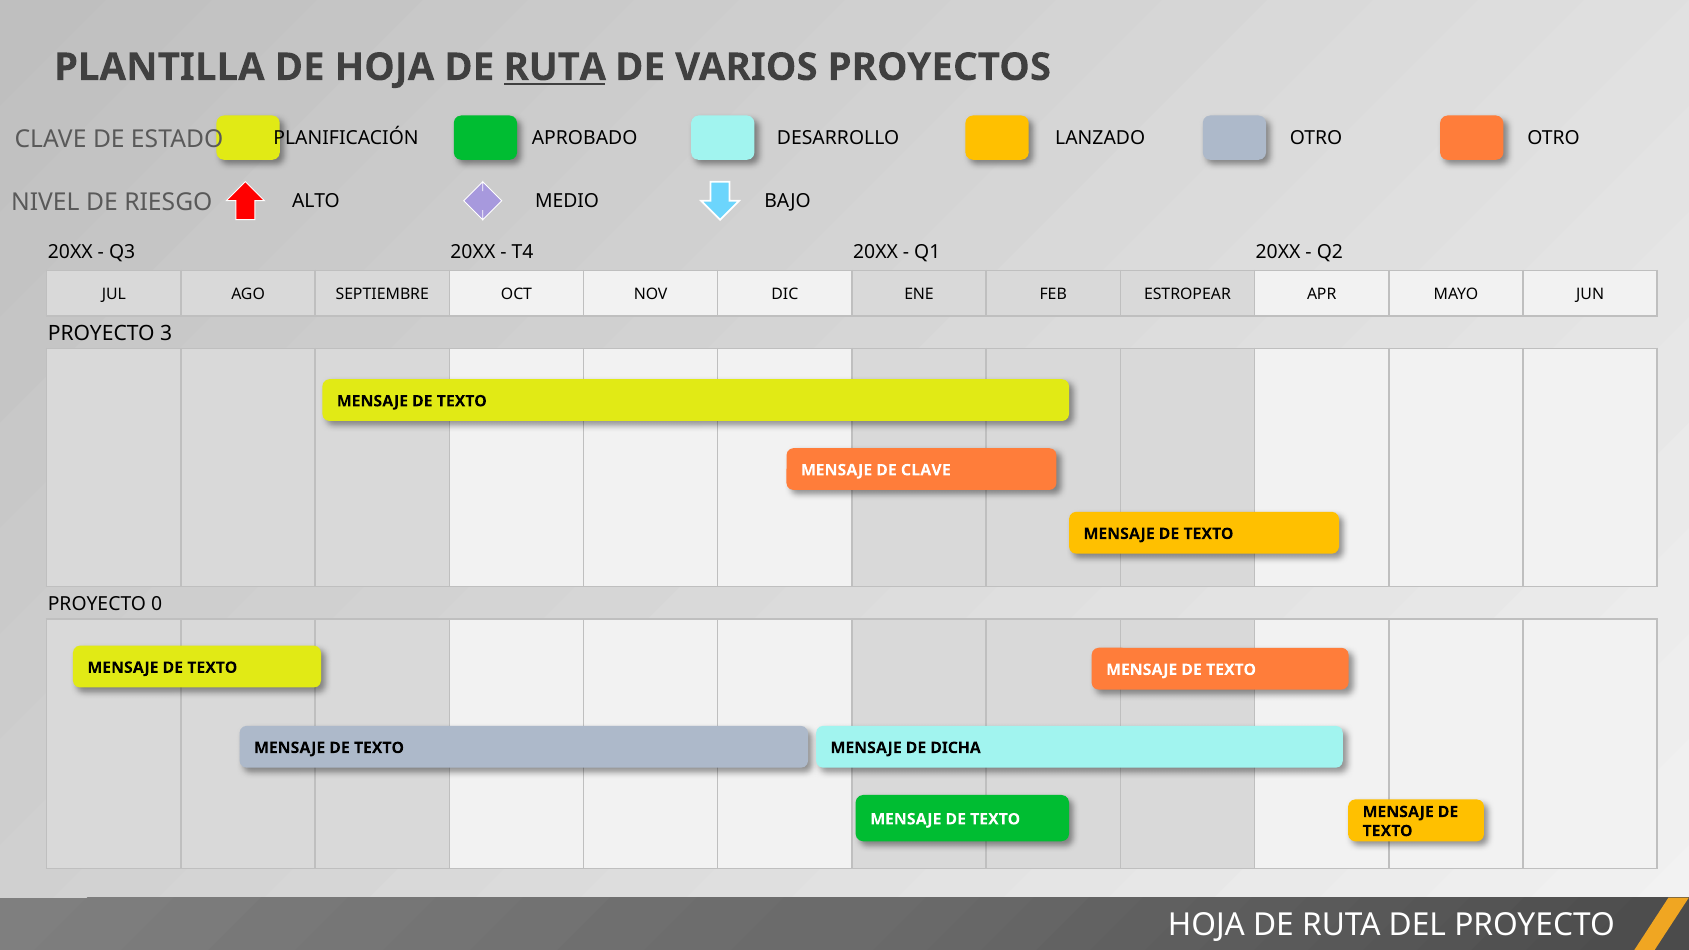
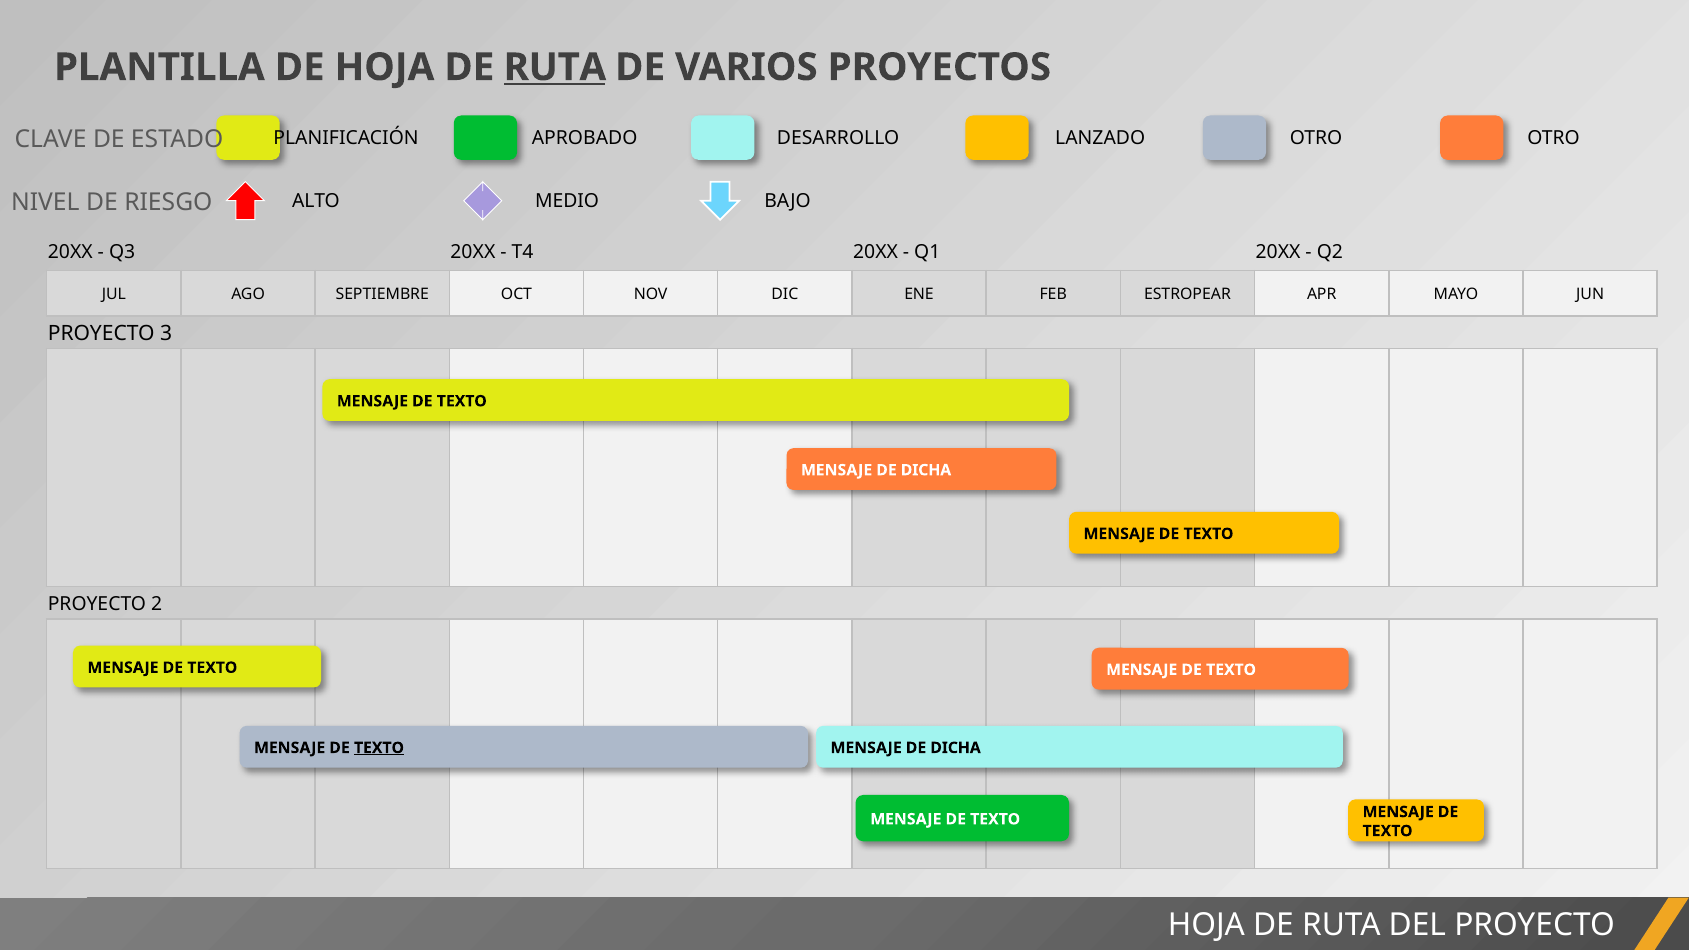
CLAVE: CLAVE -> DICHA (926, 470)
0: 0 -> 2 (157, 605)
TEXTO underline: none -> present (379, 748)
